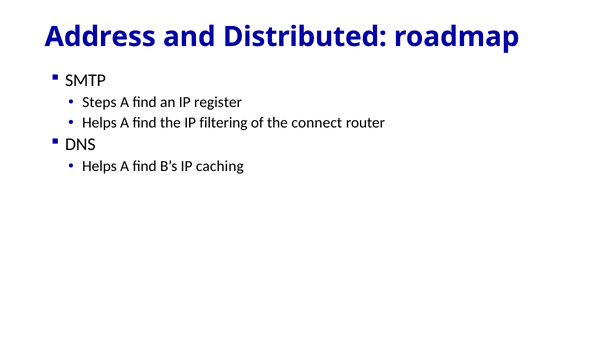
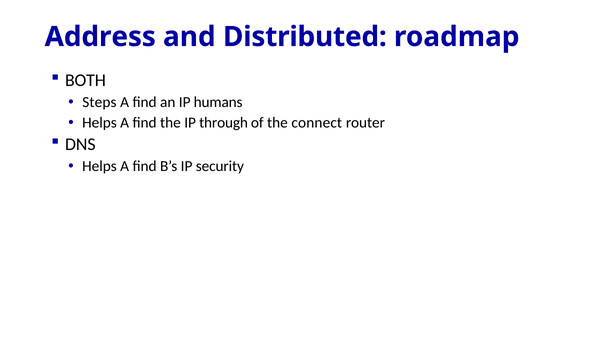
SMTP: SMTP -> BOTH (85, 81)
register: register -> humans (218, 102)
filtering: filtering -> through (224, 123)
caching: caching -> security (220, 166)
